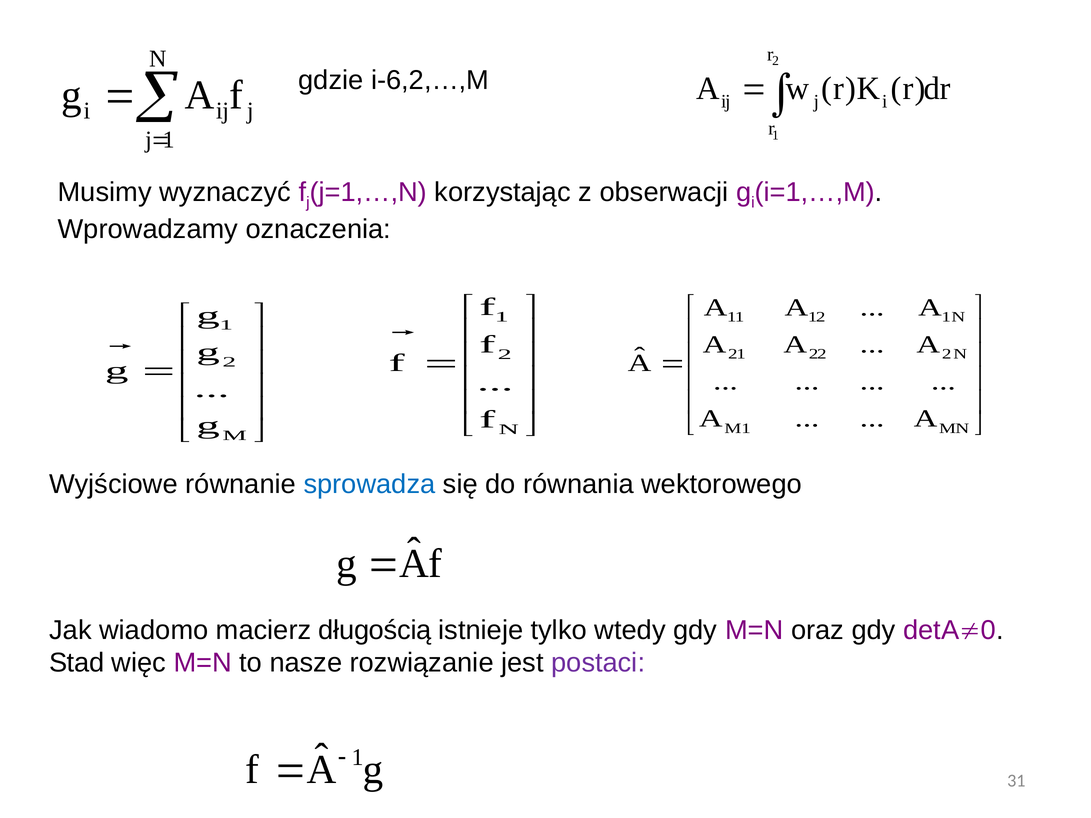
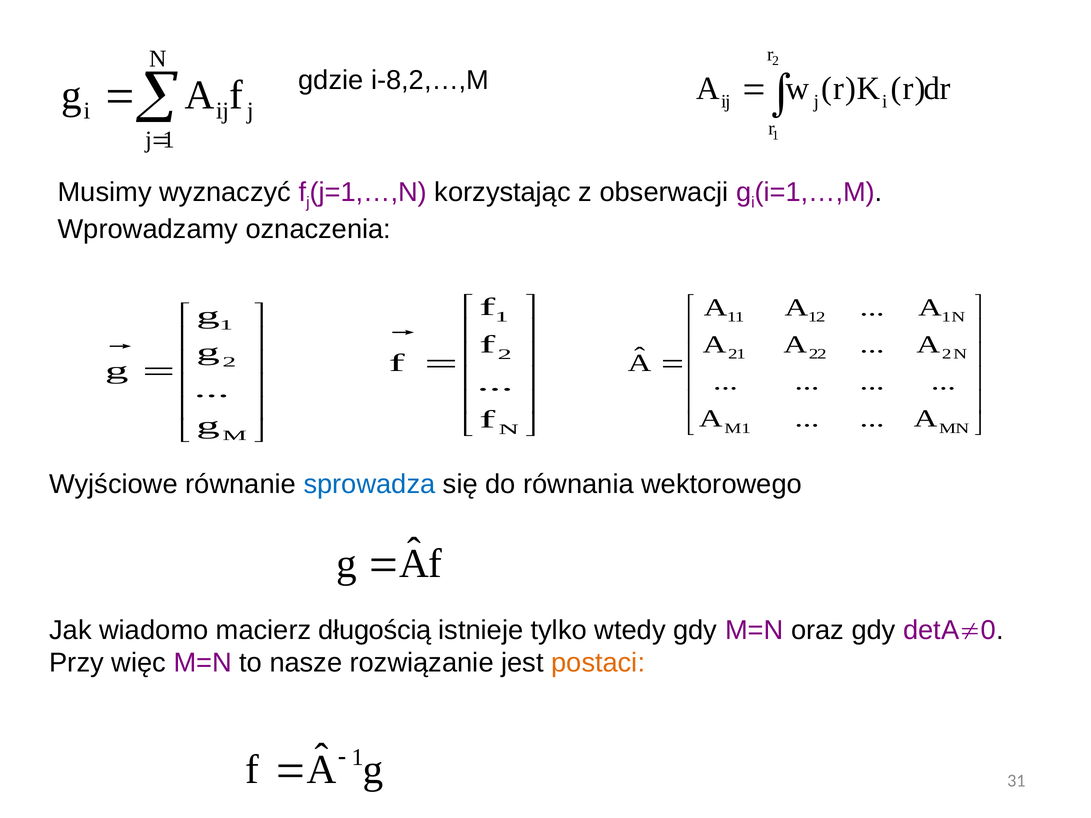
i-6,2,…,M: i-6,2,…,M -> i-8,2,…,M (430, 80)
Stad: Stad -> Przy (77, 663)
postaci colour: purple -> orange (598, 663)
